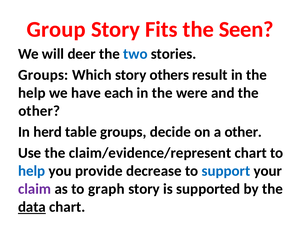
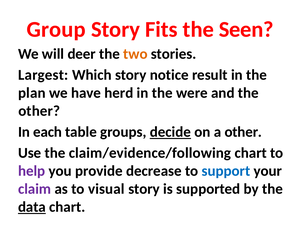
two colour: blue -> orange (135, 54)
Groups: Groups -> Largest (43, 75)
others: others -> notice (169, 75)
help: help -> plan (32, 93)
each: each -> herd (119, 93)
herd: herd -> each (48, 132)
decide underline: none -> present (170, 132)
claim/evidence/represent: claim/evidence/represent -> claim/evidence/following (150, 153)
help colour: blue -> purple (32, 171)
graph: graph -> visual (106, 189)
